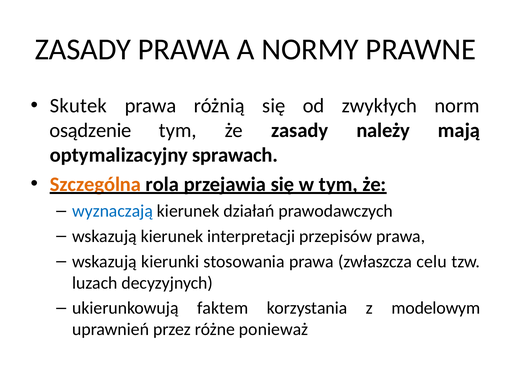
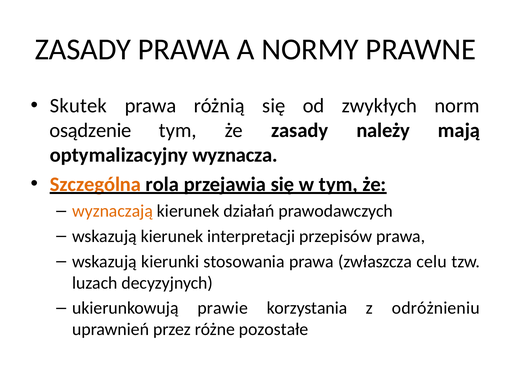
sprawach: sprawach -> wyznacza (235, 155)
wyznaczają colour: blue -> orange (113, 211)
faktem: faktem -> prawie (223, 308)
modelowym: modelowym -> odróżnieniu (436, 308)
ponieważ: ponieważ -> pozostałe (274, 330)
